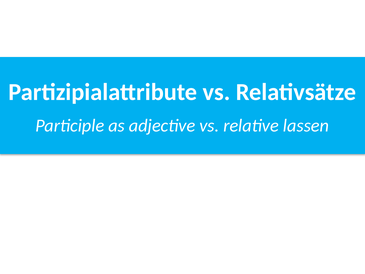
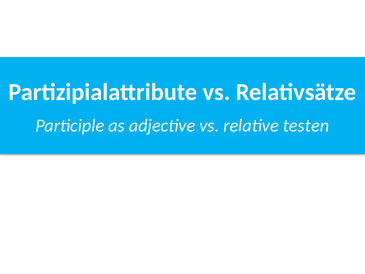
lassen: lassen -> testen (306, 126)
